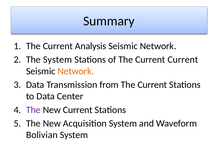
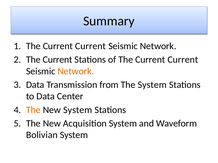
Analysis: Analysis -> Current (91, 46)
System: System -> Current (58, 60)
from The Current: Current -> System (152, 85)
The colour: purple -> orange (33, 110)
New Current: Current -> System (78, 110)
